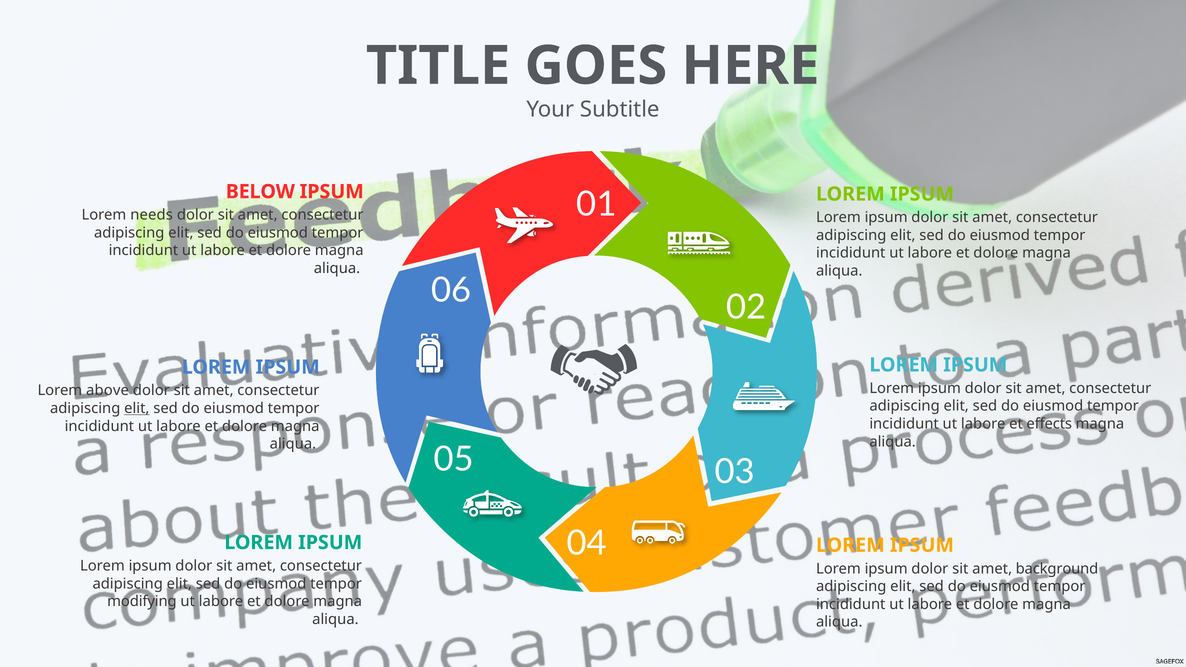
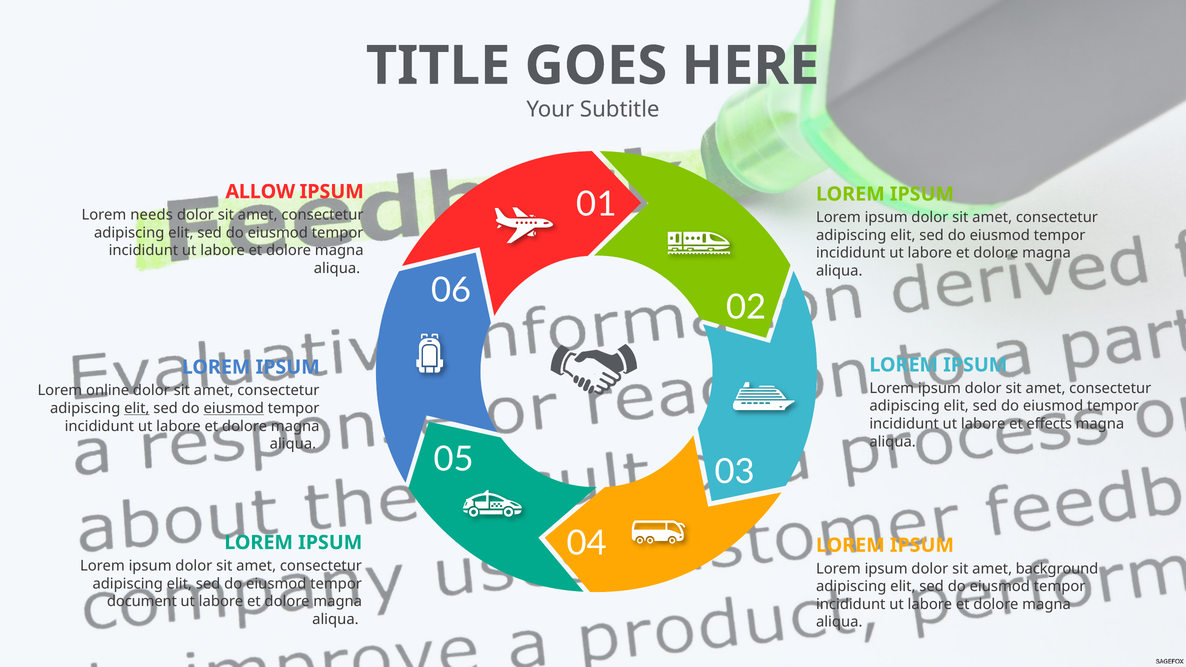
BELOW: BELOW -> ALLOW (260, 192)
above: above -> online (108, 391)
eiusmod underline: none -> present (234, 408)
modifying: modifying -> document (142, 602)
